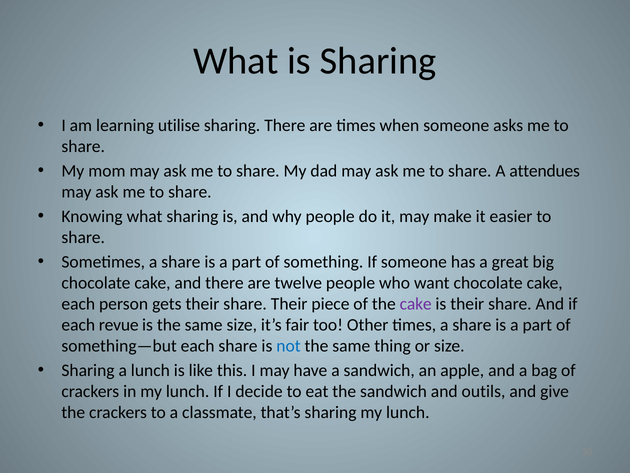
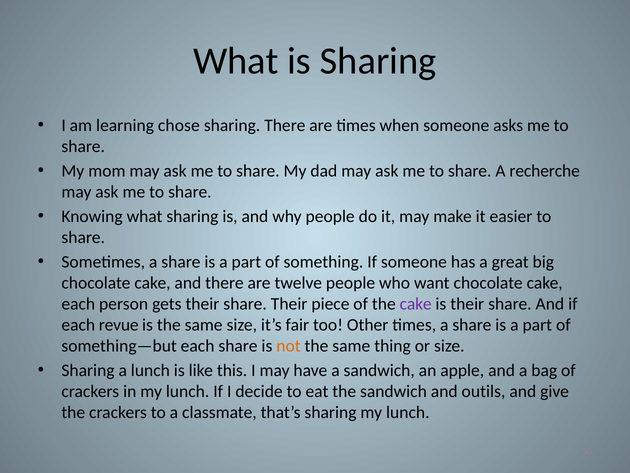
utilise: utilise -> chose (179, 125)
attendues: attendues -> recherche (545, 171)
not colour: blue -> orange (289, 346)
